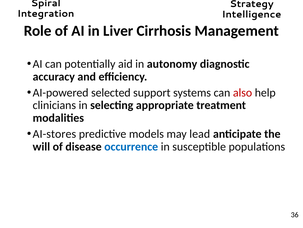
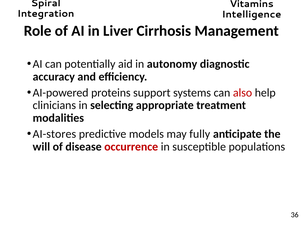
Strategy: Strategy -> Vitamins (252, 4)
selected: selected -> proteins (111, 92)
lead: lead -> fully (200, 134)
occurrence colour: blue -> red (131, 146)
